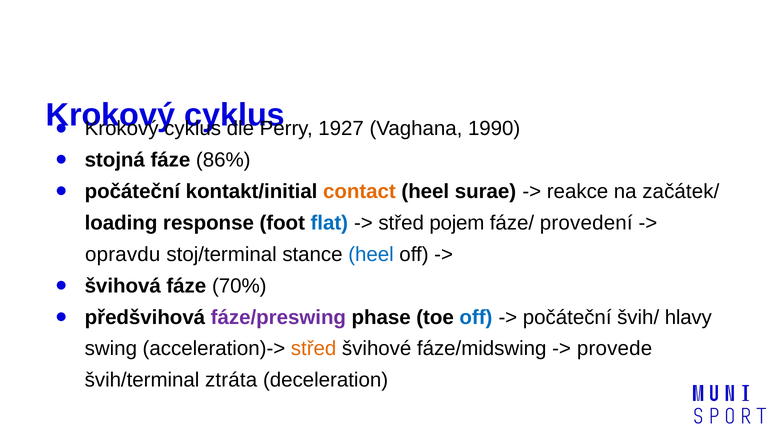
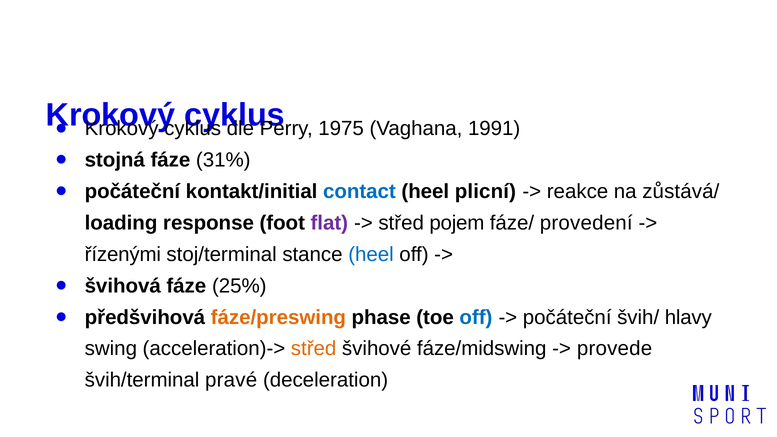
1927: 1927 -> 1975 (341, 128)
1990: 1990 -> 1991 (494, 128)
86%: 86% -> 31% (223, 160)
contact colour: orange -> blue (359, 191)
surae: surae -> plicní (485, 191)
začátek/: začátek/ -> zůstává/ (681, 191)
flat colour: blue -> purple (329, 223)
opravdu: opravdu -> řízenými (123, 254)
70%: 70% -> 25% (239, 286)
fáze/preswing colour: purple -> orange (278, 317)
ztráta: ztráta -> pravé (231, 380)
